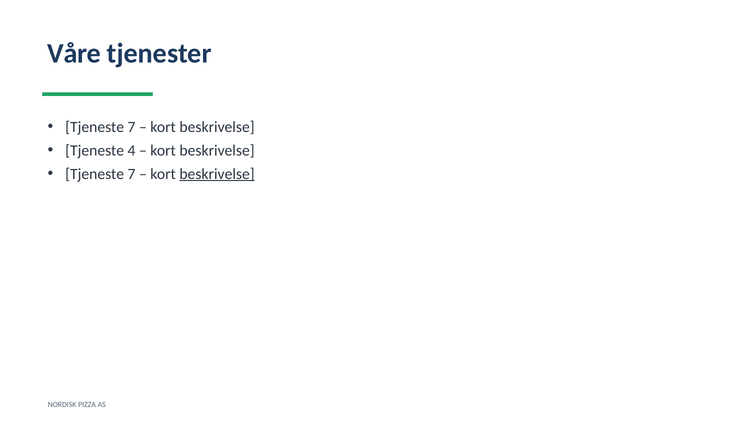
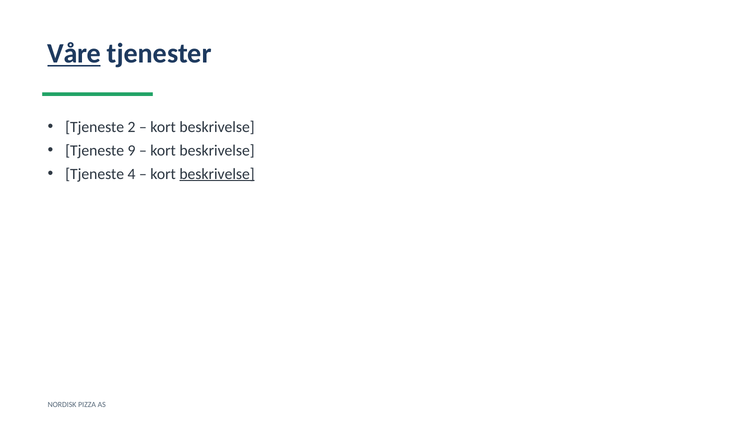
Våre underline: none -> present (74, 54)
7: 7 -> 2 (131, 127)
4: 4 -> 9 (131, 150)
7: 7 -> 4 (131, 174)
